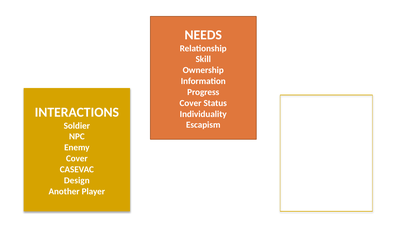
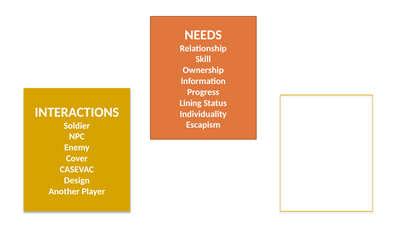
Cover: Cover -> Lining (191, 103)
